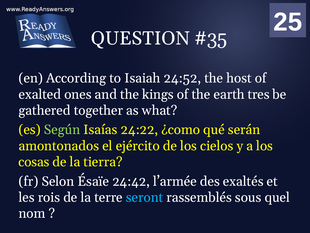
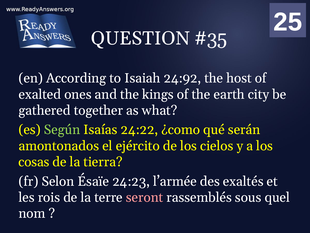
24:52: 24:52 -> 24:92 (182, 78)
tres: tres -> city (258, 94)
24:42: 24:42 -> 24:23 (131, 181)
seront colour: light blue -> pink (145, 197)
